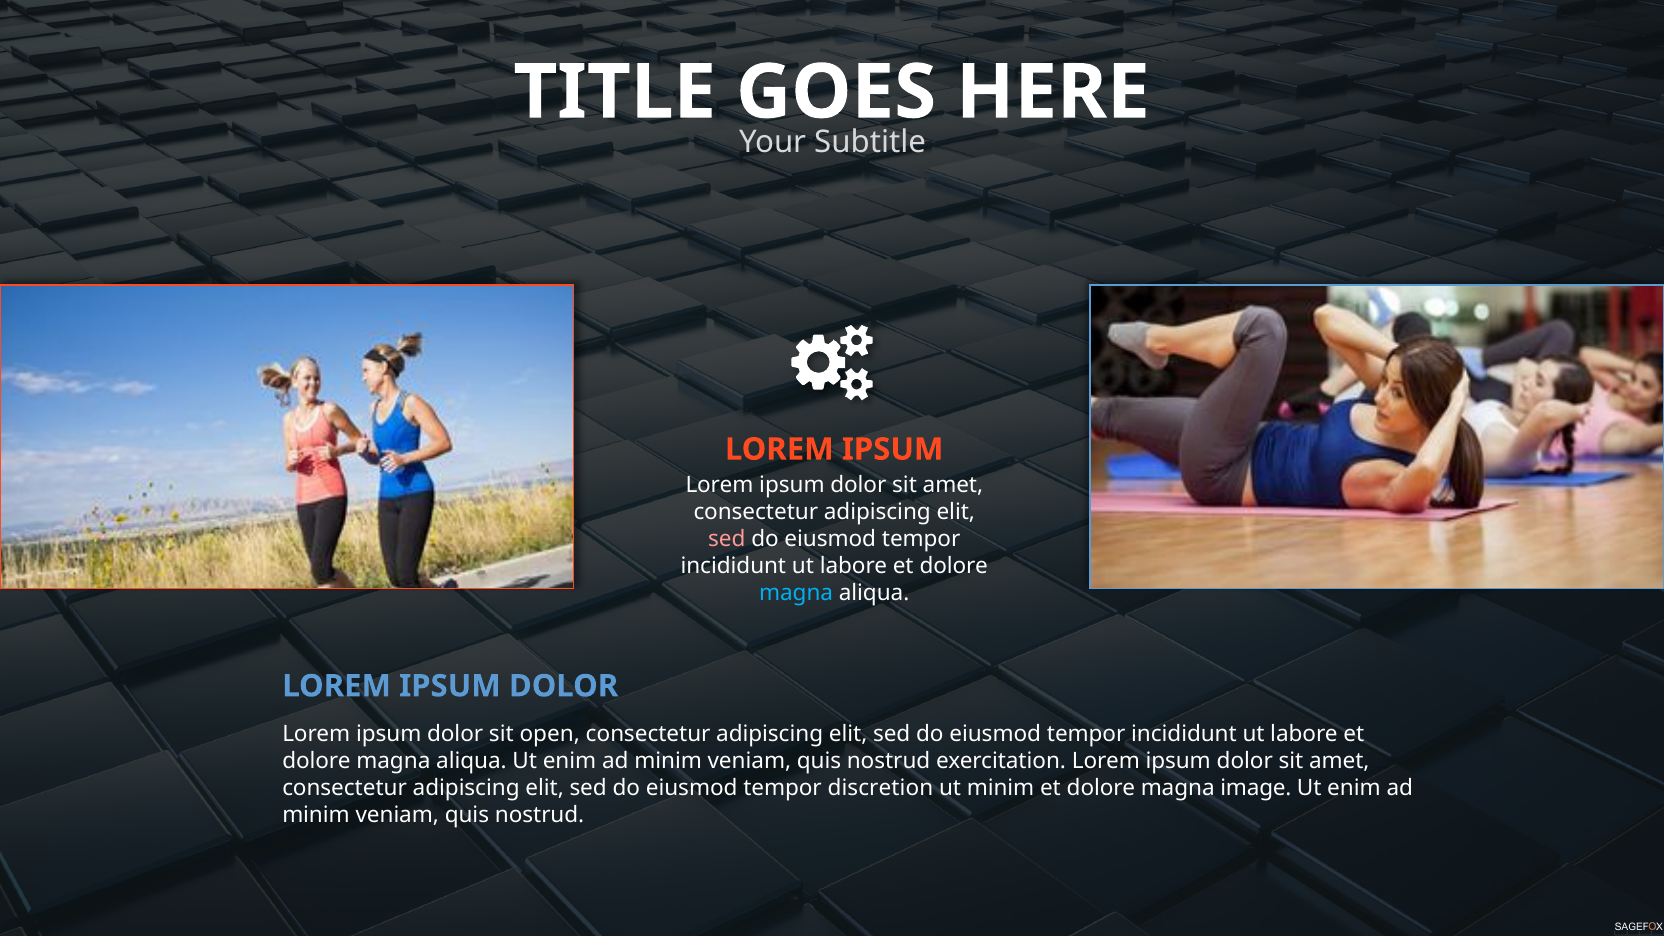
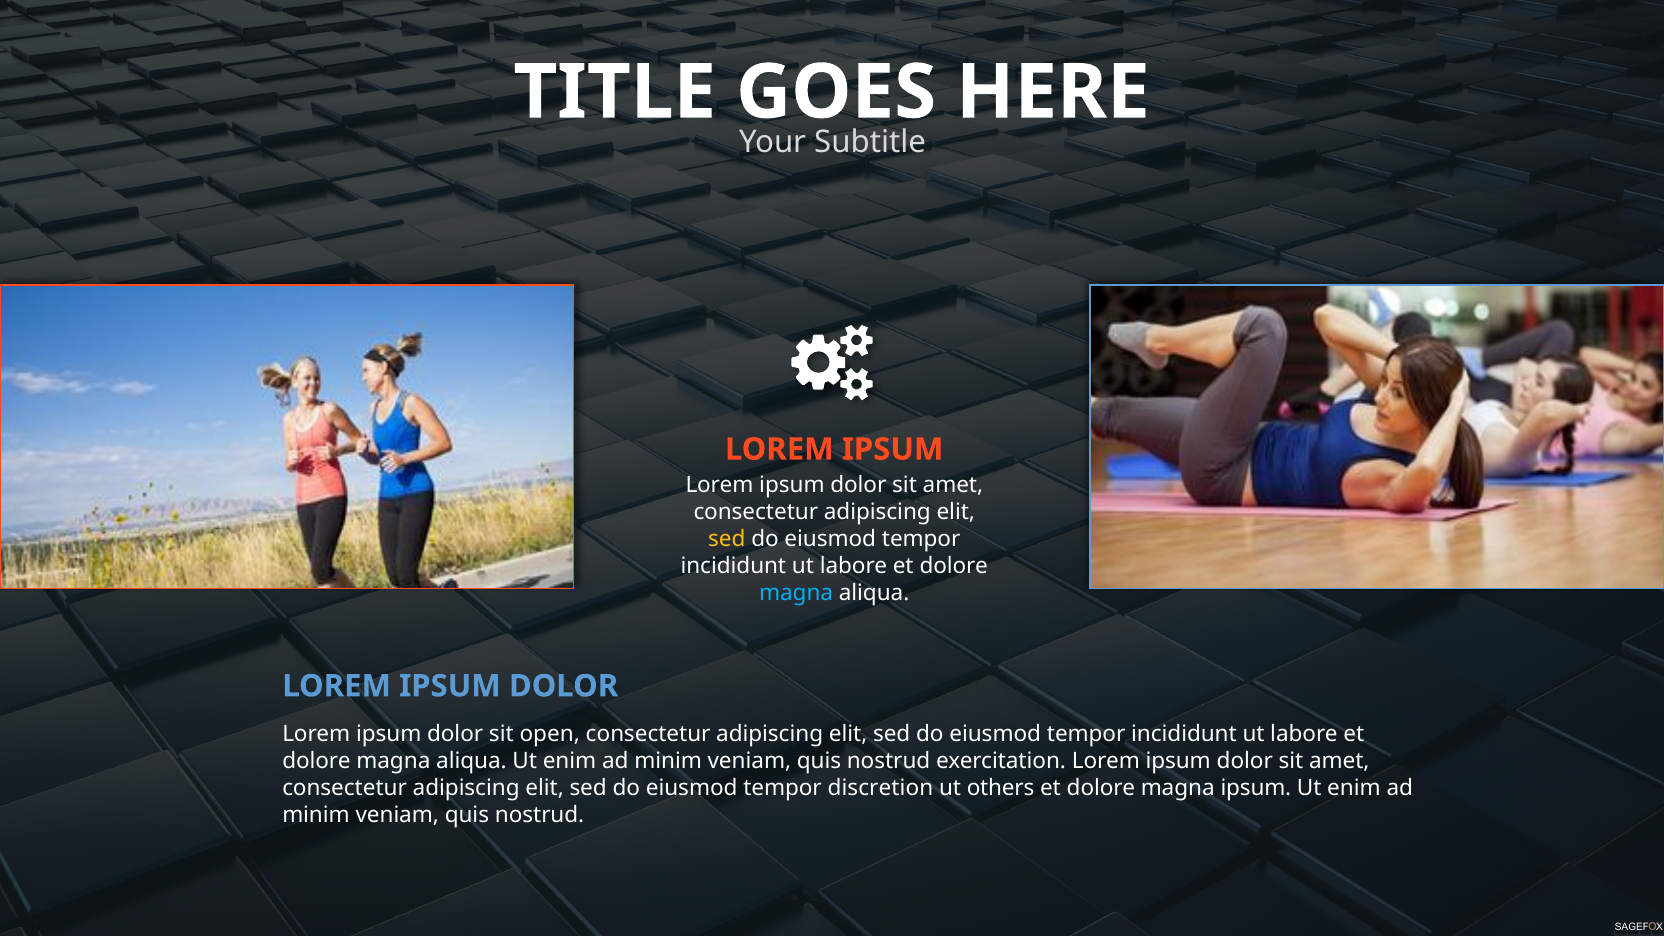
sed colour: pink -> yellow (727, 539)
ut minim: minim -> others (1001, 788)
magna image: image -> ipsum (1256, 788)
